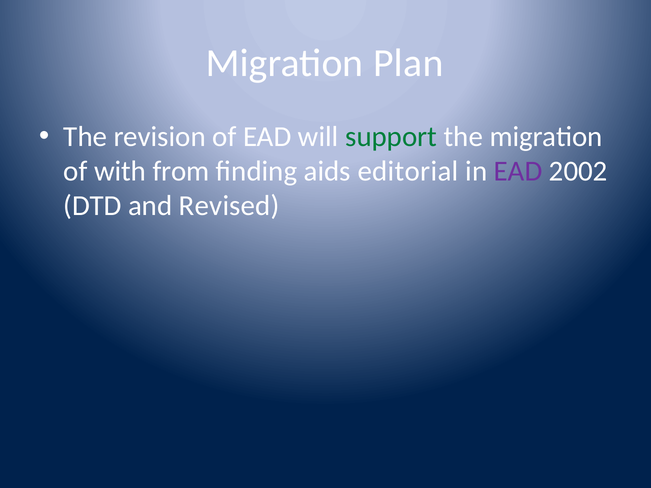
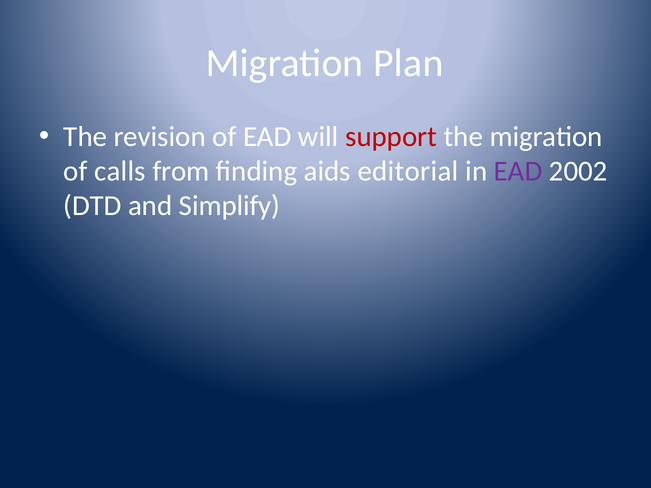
support colour: green -> red (391, 137)
with: with -> calls (120, 171)
Revised: Revised -> Simplify (229, 206)
